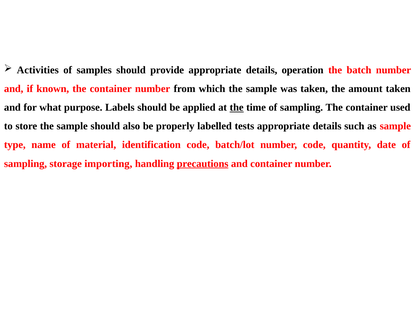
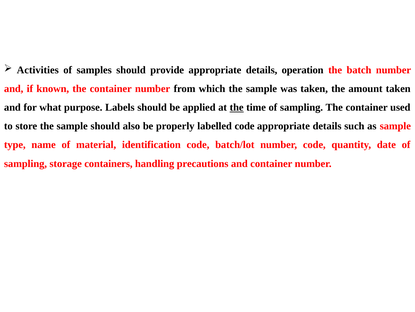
labelled tests: tests -> code (245, 126)
importing: importing -> containers (108, 163)
precautions underline: present -> none (203, 163)
